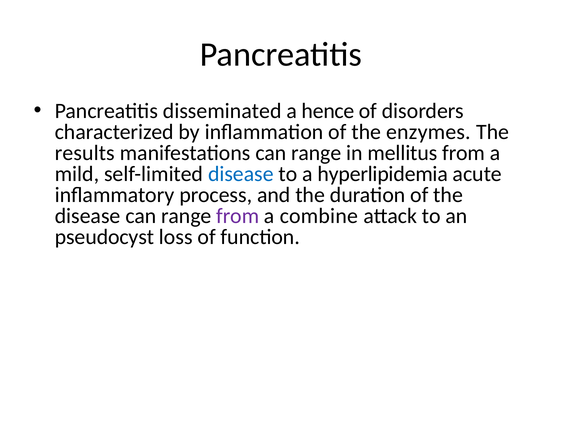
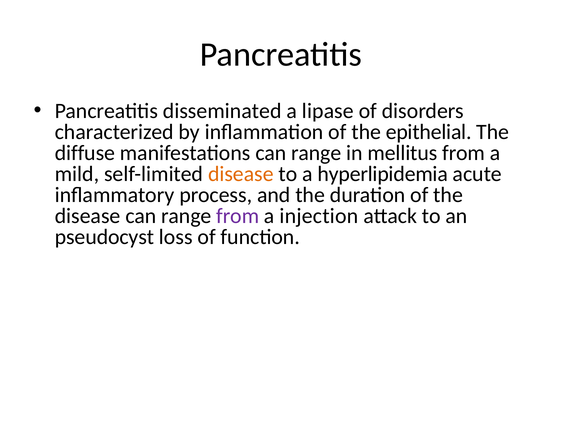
hence: hence -> lipase (328, 111)
enzymes: enzymes -> epithelial (429, 132)
results: results -> diffuse (85, 153)
disease colour: blue -> orange (241, 174)
combine: combine -> injection (319, 216)
